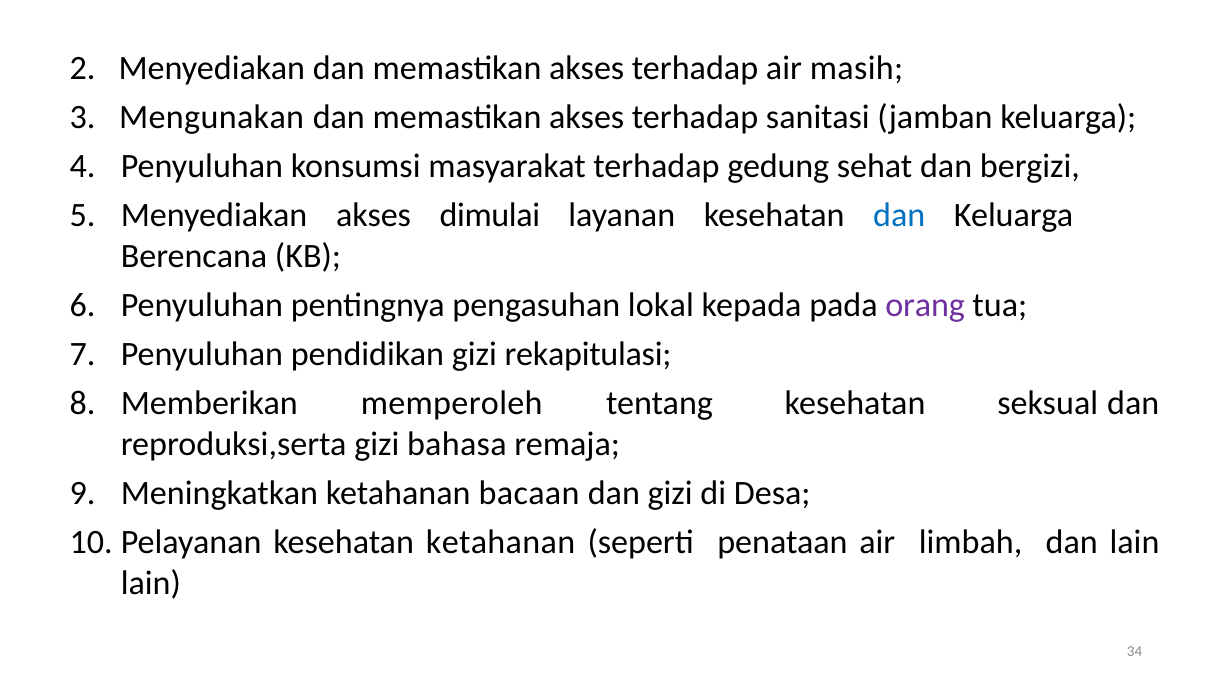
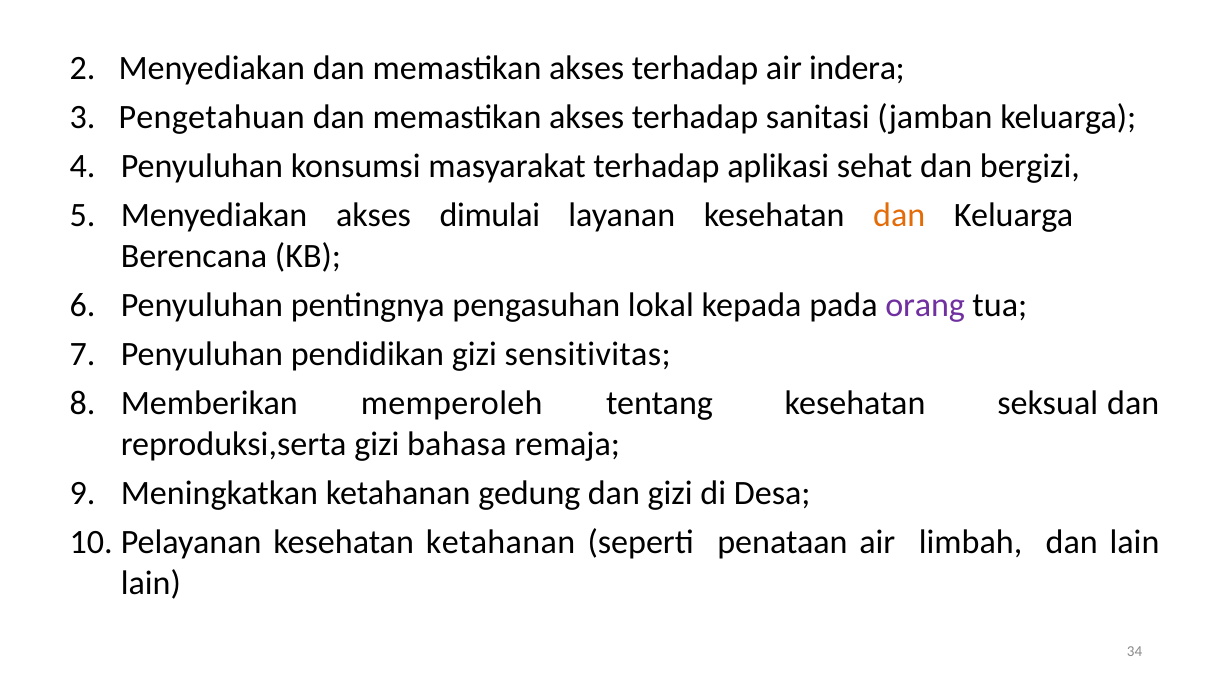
masih: masih -> indera (857, 68)
Mengunakan: Mengunakan -> Pengetahuan (212, 117)
gedung: gedung -> aplikasi (778, 166)
dan colour: blue -> orange (899, 215)
rekapitulasi: rekapitulasi -> sensitivitas (588, 354)
bacaan: bacaan -> gedung (529, 493)
